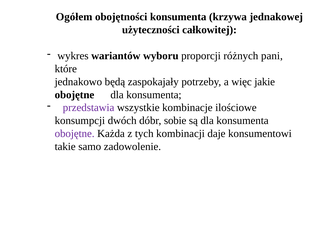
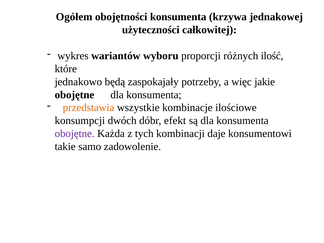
pani: pani -> ilość (272, 56)
przedstawia colour: purple -> orange (89, 108)
sobie: sobie -> efekt (175, 121)
